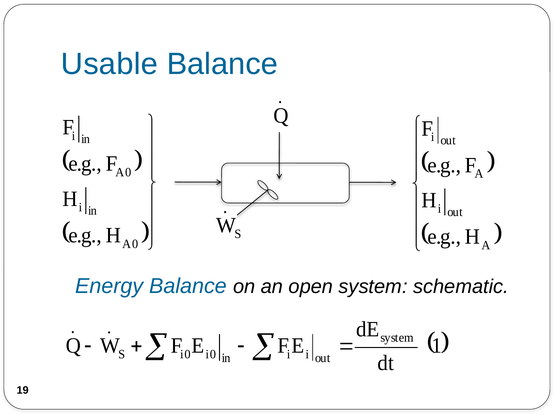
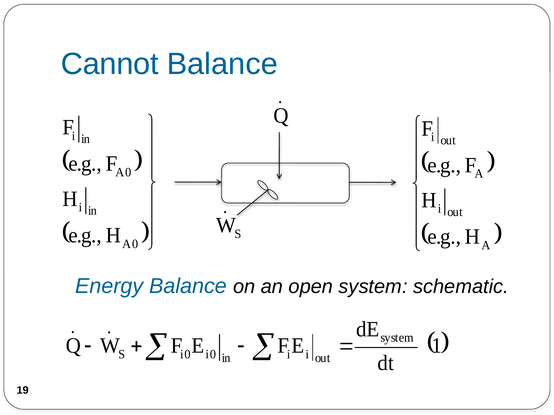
Usable: Usable -> Cannot (110, 64)
